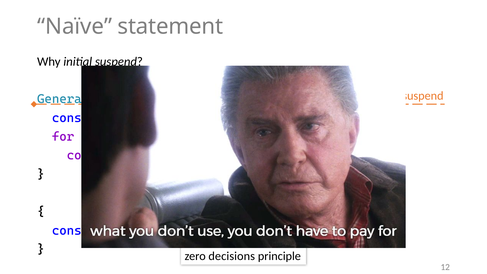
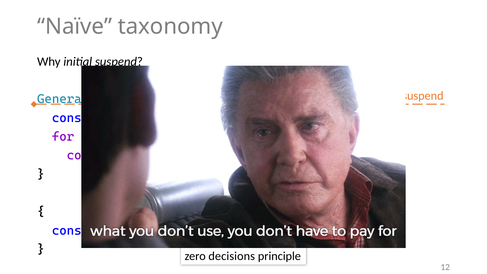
statement: statement -> taxonomy (170, 26)
